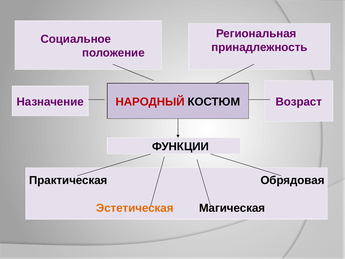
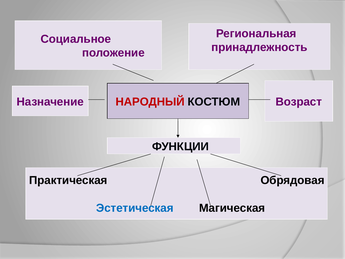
Эстетическая colour: orange -> blue (135, 208)
